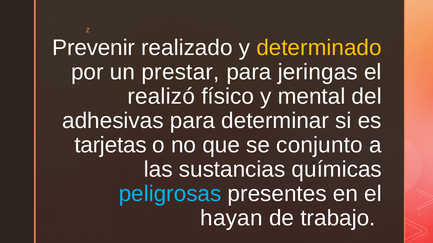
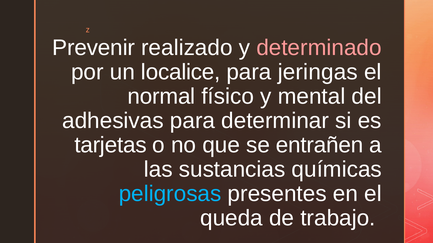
determinado colour: yellow -> pink (319, 48)
prestar: prestar -> localice (181, 72)
realizó: realizó -> normal (161, 97)
conjunto: conjunto -> entrañen (320, 145)
hayan: hayan -> queda (232, 218)
